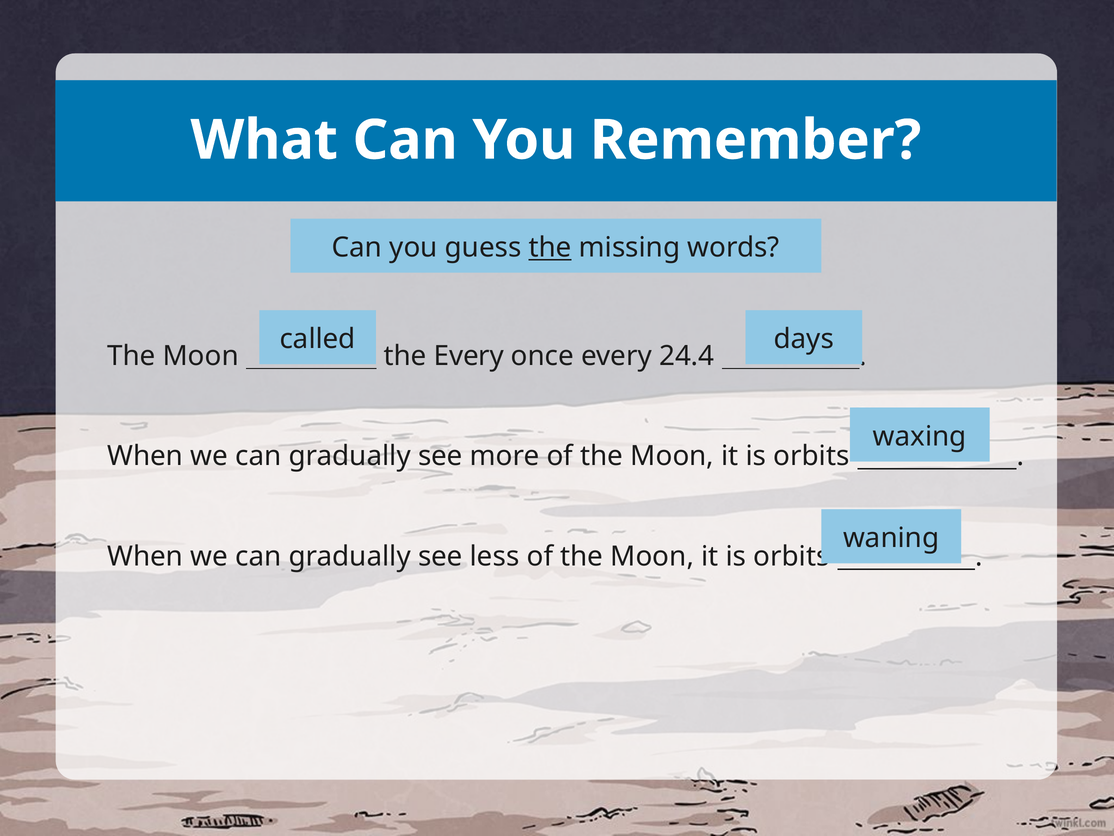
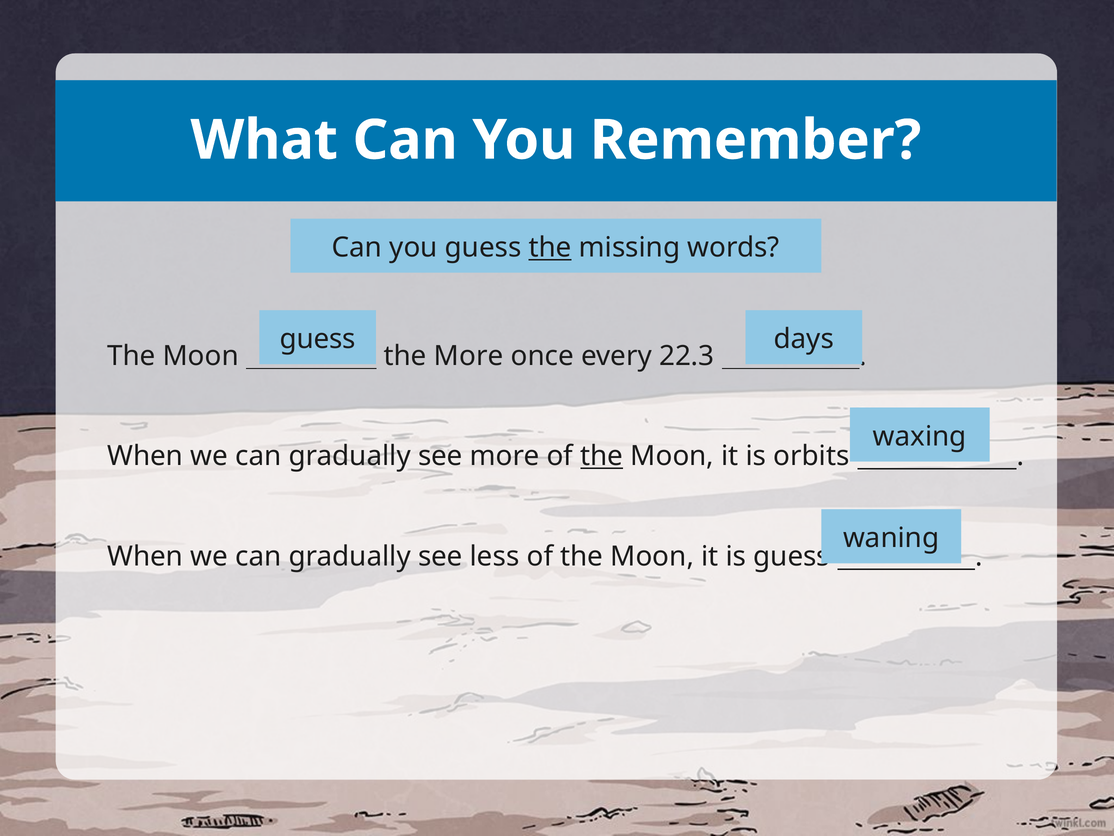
called: called -> guess (318, 339)
the Every: Every -> More (469, 356)
24.4: 24.4 -> 22.3 (687, 356)
the underline: none -> present (602, 456)
orbits: orbits -> guess (792, 556)
